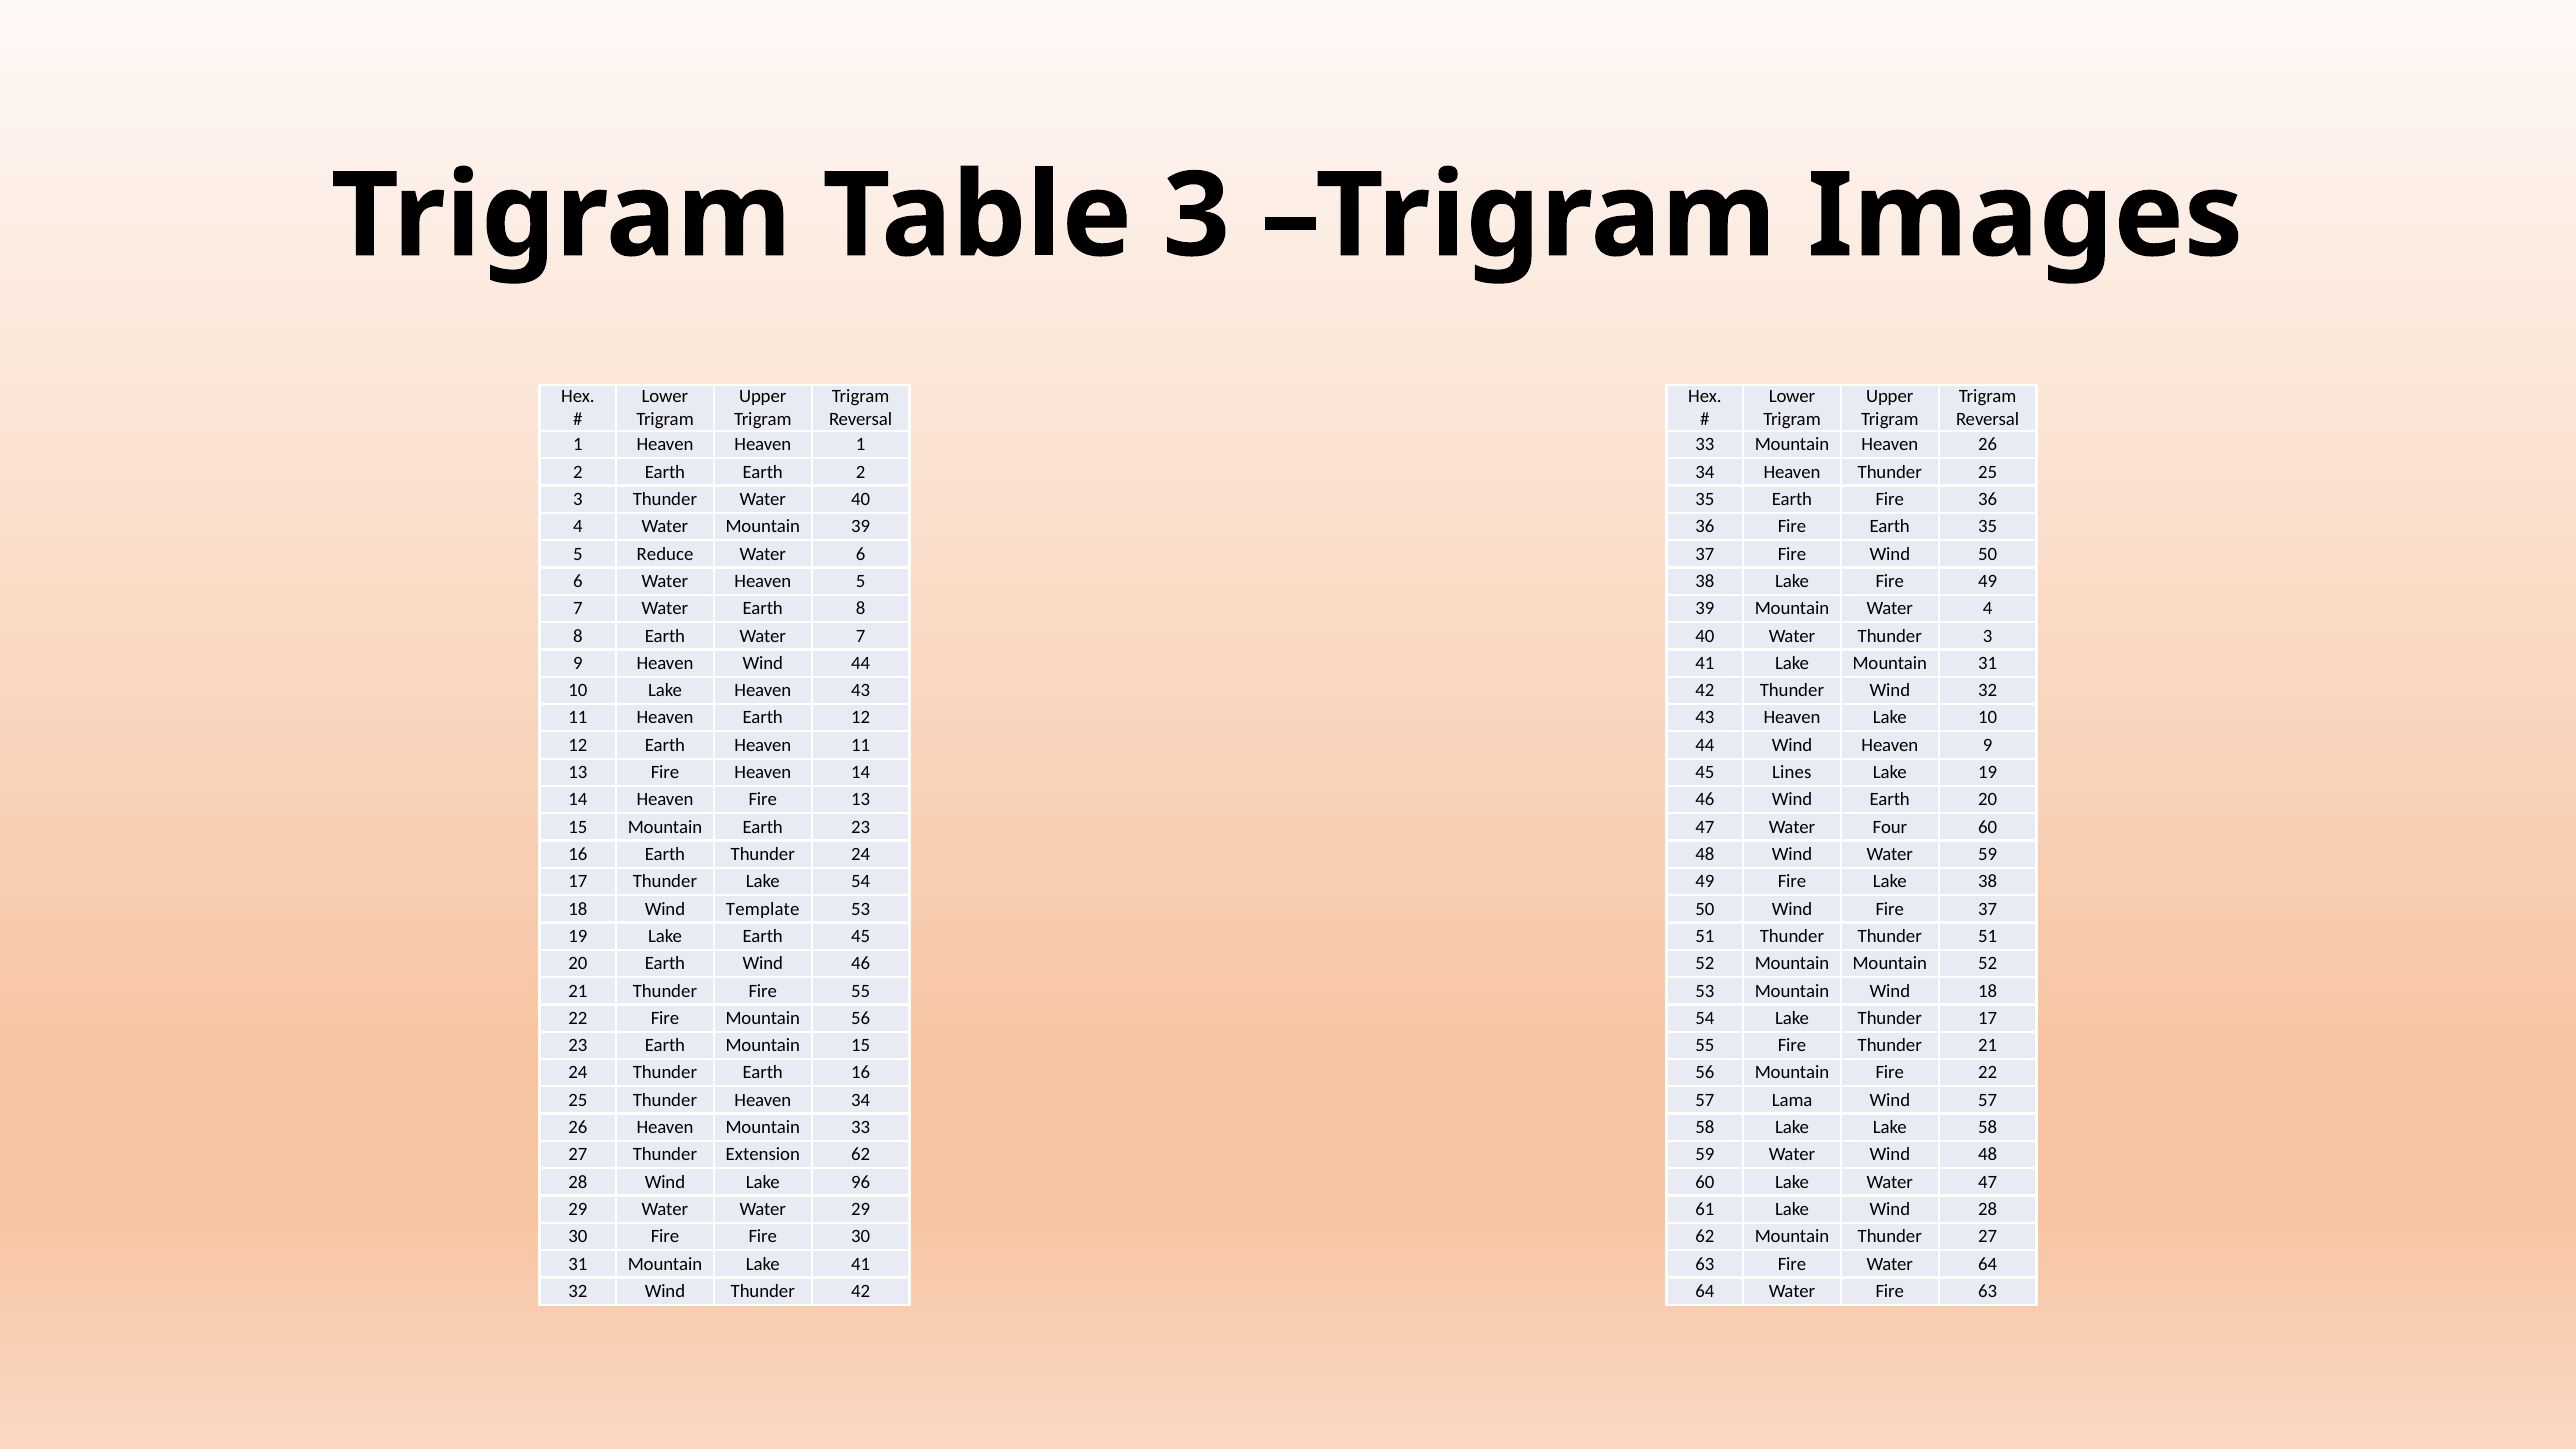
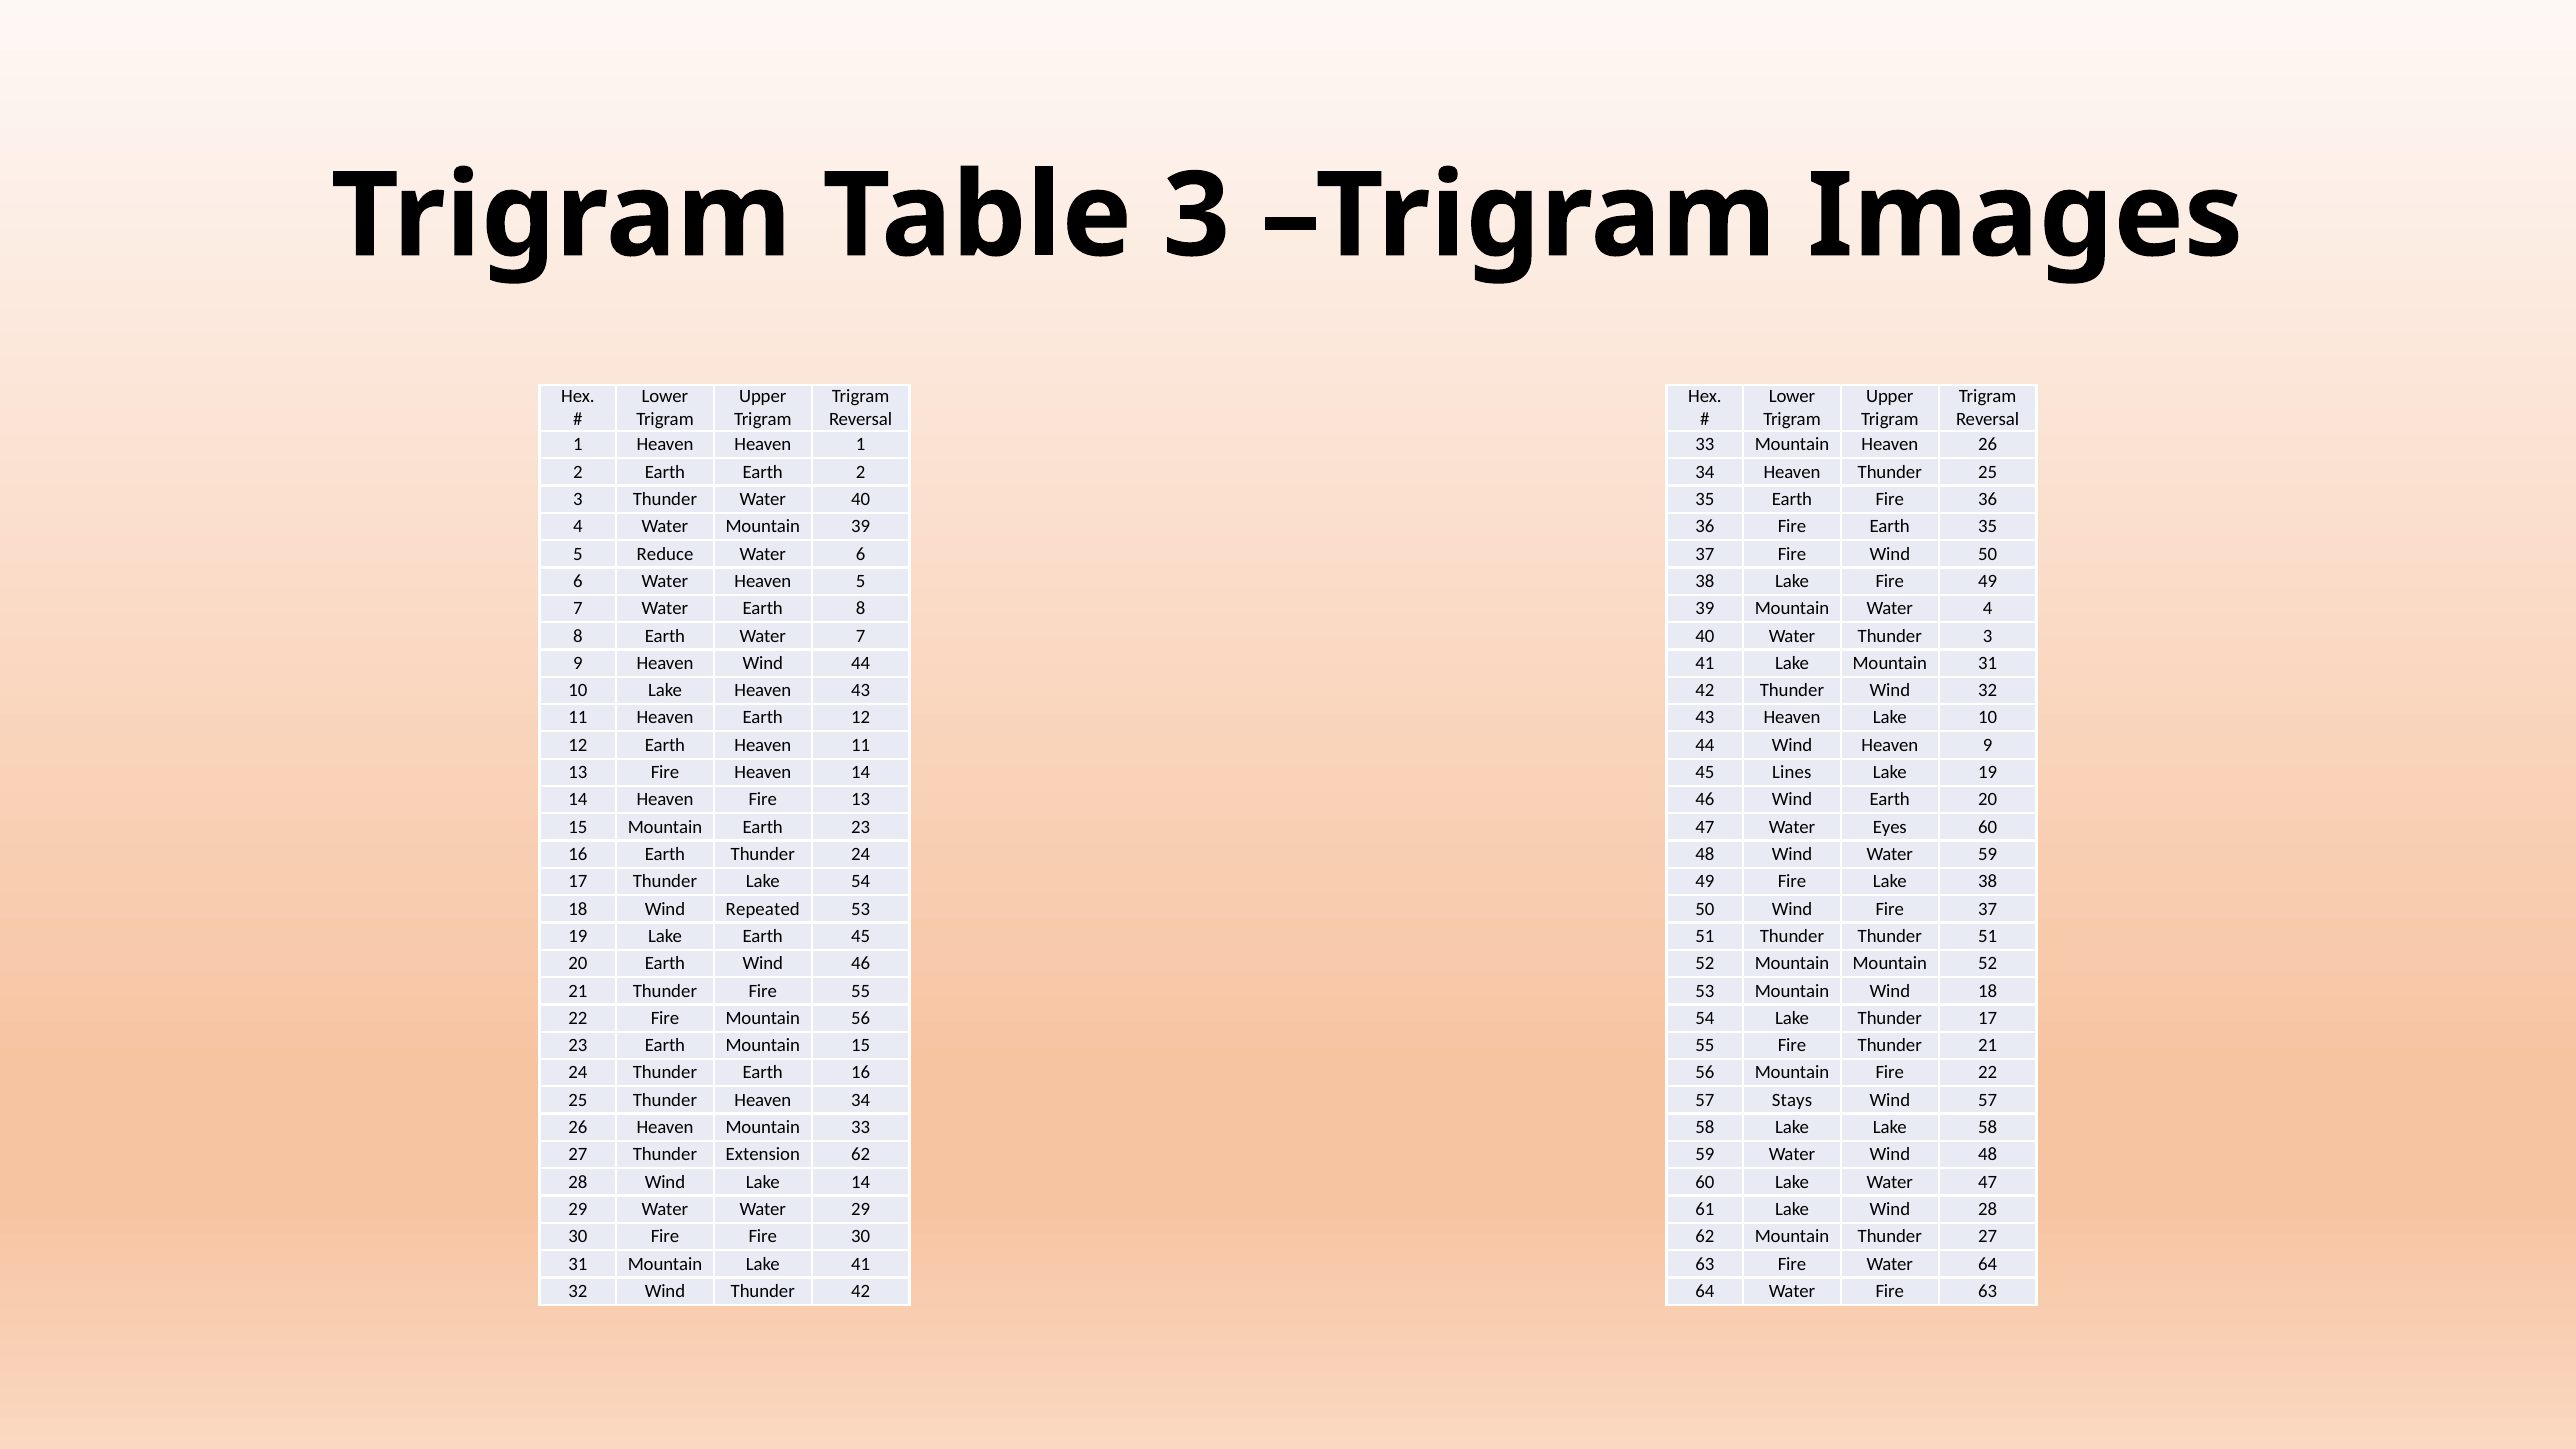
Four: Four -> Eyes (1890, 827)
Template: Template -> Repeated (763, 909)
Lama: Lama -> Stays (1792, 1100)
Lake 96: 96 -> 14 (861, 1182)
